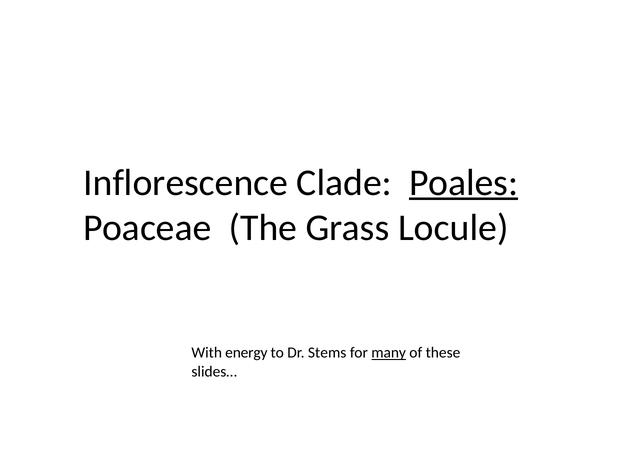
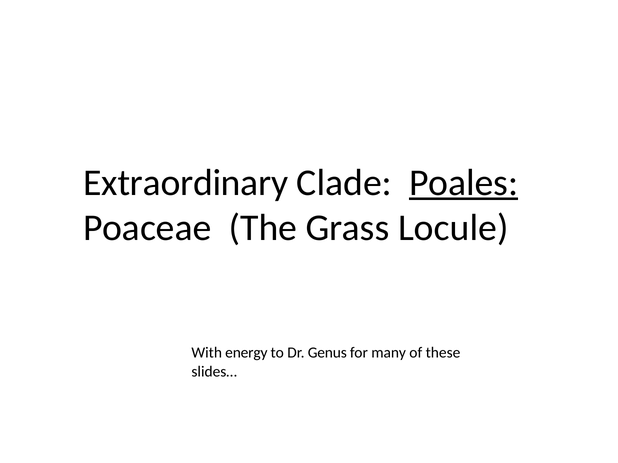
Inflorescence: Inflorescence -> Extraordinary (186, 183)
Stems: Stems -> Genus (327, 353)
many underline: present -> none (389, 353)
